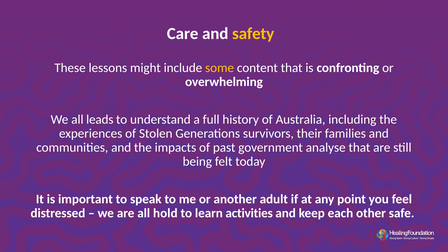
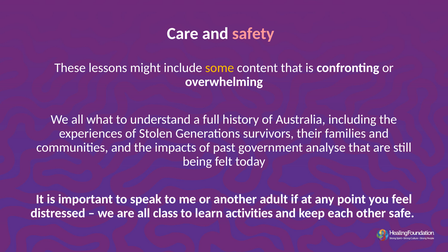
safety colour: yellow -> pink (253, 34)
leads: leads -> what (100, 119)
hold: hold -> class (165, 213)
